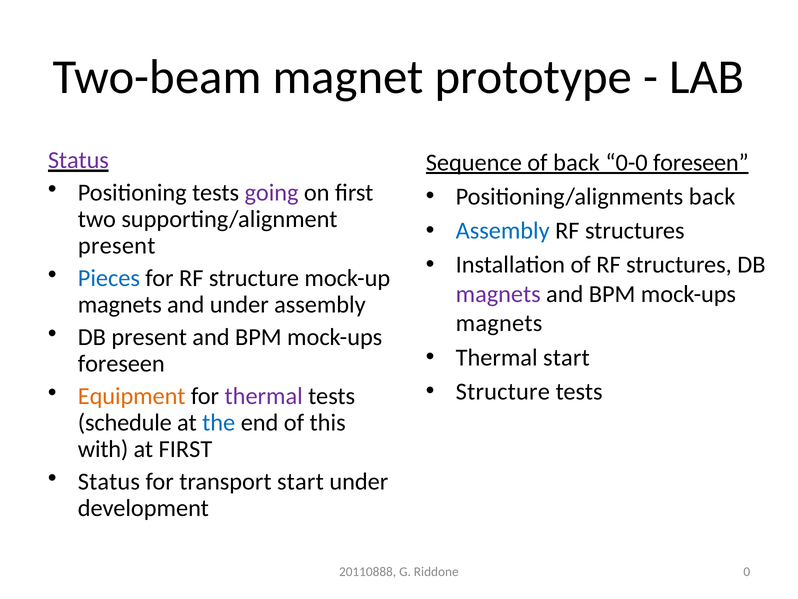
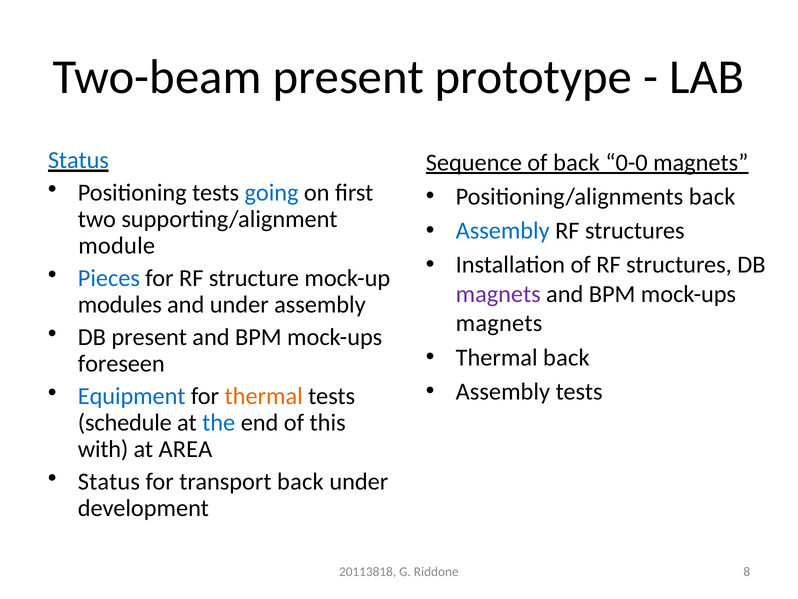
Two-beam magnet: magnet -> present (348, 77)
Status colour: purple -> blue (78, 160)
0-0 foreseen: foreseen -> magnets (701, 162)
going colour: purple -> blue (272, 193)
present: present -> module (117, 245)
magnets: magnets -> modules (120, 304)
Thermal start: start -> back (566, 357)
Structure: Structure -> Assembly (503, 391)
Equipment colour: orange -> blue (132, 396)
thermal colour: purple -> orange (264, 396)
at FIRST: FIRST -> AREA (185, 449)
transport start: start -> back (300, 481)
20110888: 20110888 -> 20113818 (368, 571)
0: 0 -> 8 (747, 571)
